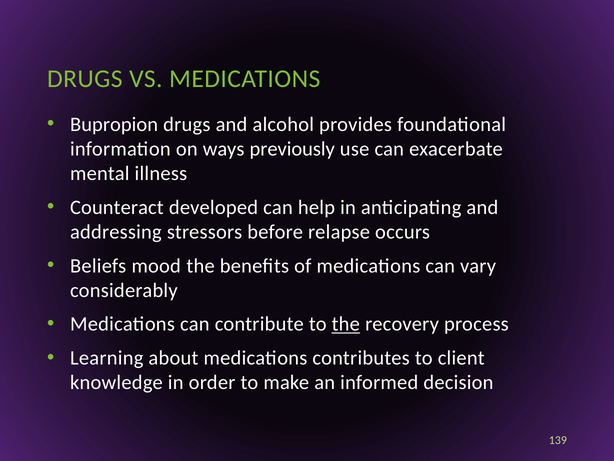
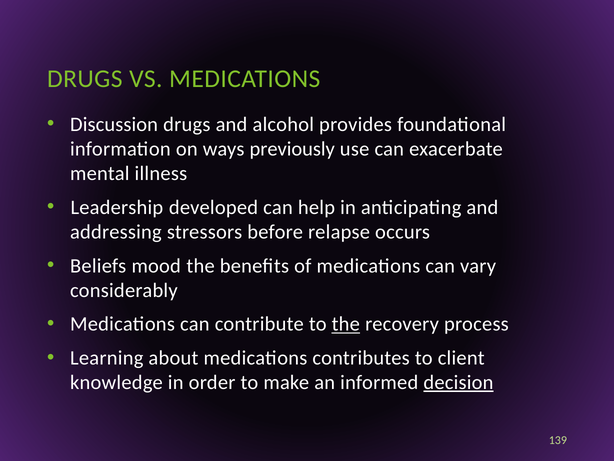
Bupropion: Bupropion -> Discussion (114, 124)
Counteract: Counteract -> Leadership (117, 207)
decision underline: none -> present (458, 382)
